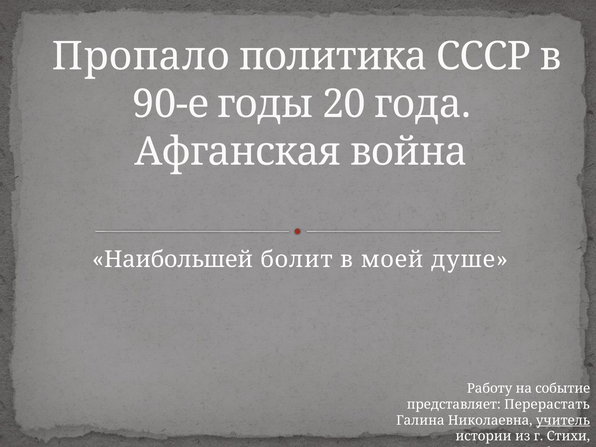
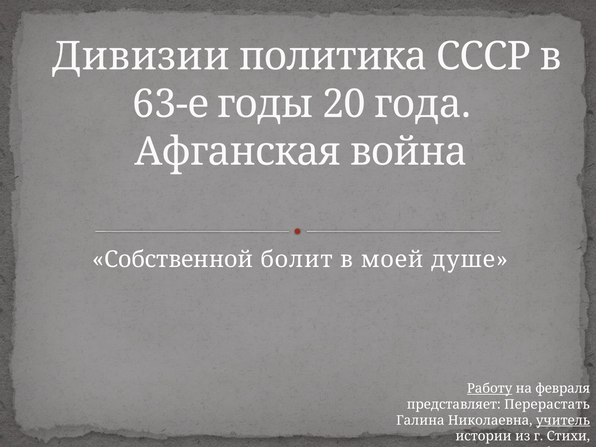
Пропало: Пропало -> Дивизии (141, 56)
90-е: 90-е -> 63-е (171, 104)
Наибольшей: Наибольшей -> Собственной (173, 260)
Работу underline: none -> present (490, 389)
событие: событие -> февраля (563, 389)
